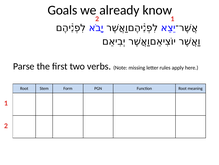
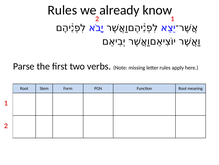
Goals: Goals -> Rules (62, 10)
